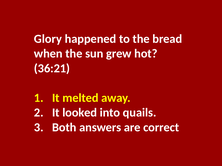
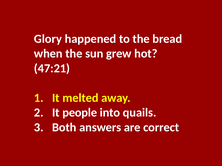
36:21: 36:21 -> 47:21 (52, 69)
looked: looked -> people (80, 113)
